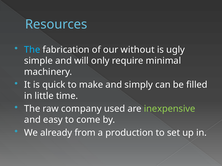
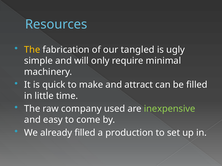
The colour: light blue -> yellow (32, 50)
without: without -> tangled (138, 50)
simply: simply -> attract (139, 85)
already from: from -> filled (85, 133)
